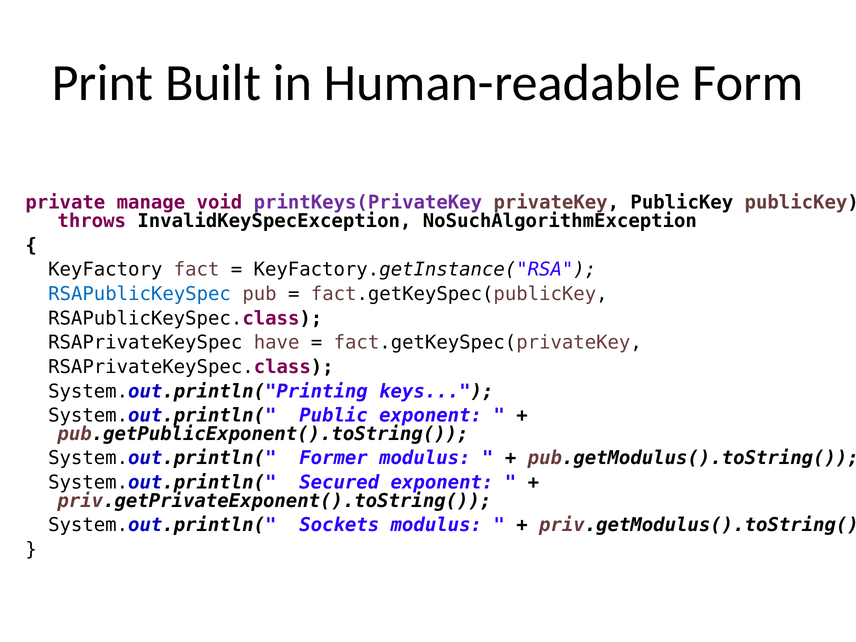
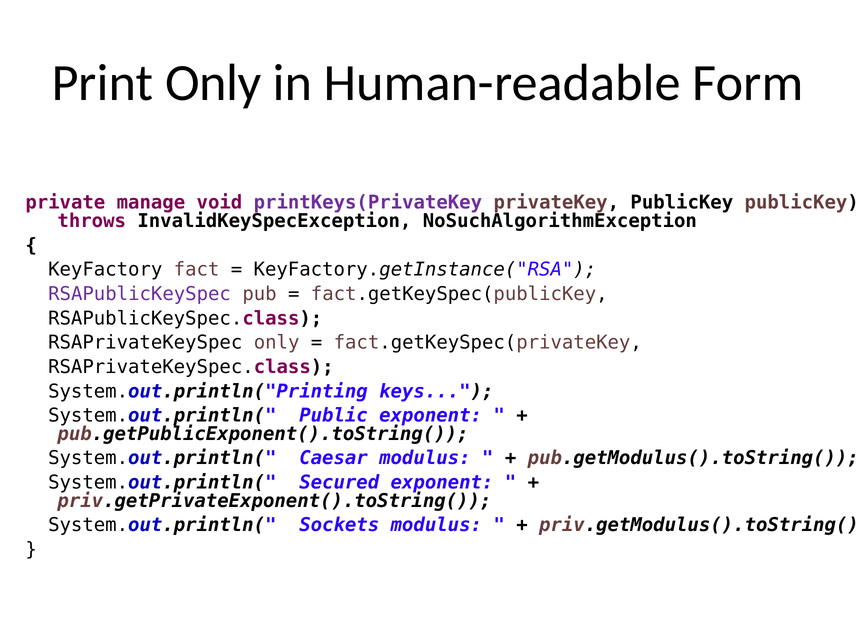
Print Built: Built -> Only (213, 83)
RSAPublicKeySpec colour: blue -> purple (140, 294)
RSAPrivateKeySpec have: have -> only (277, 343)
Former: Former -> Caesar (334, 458)
